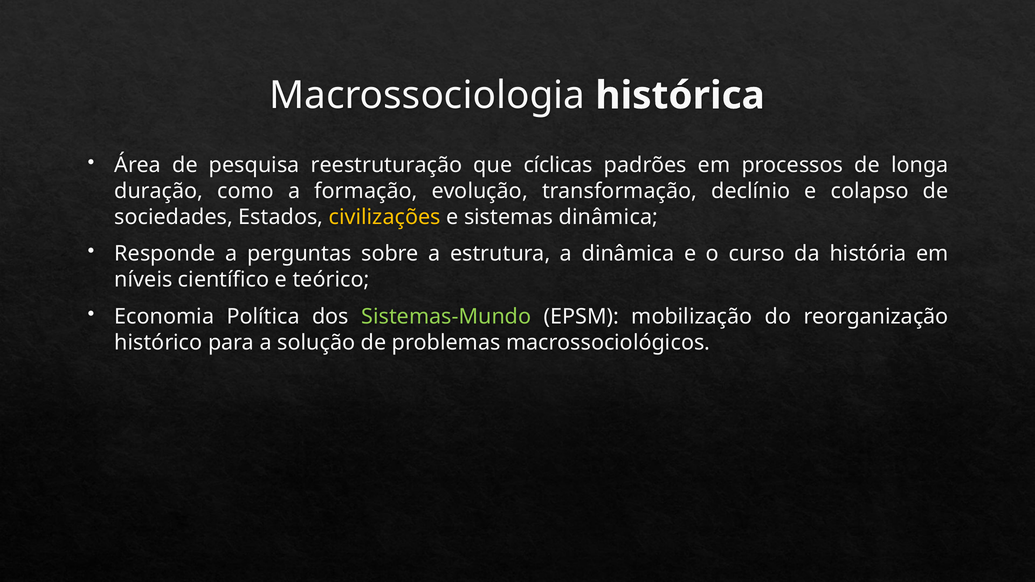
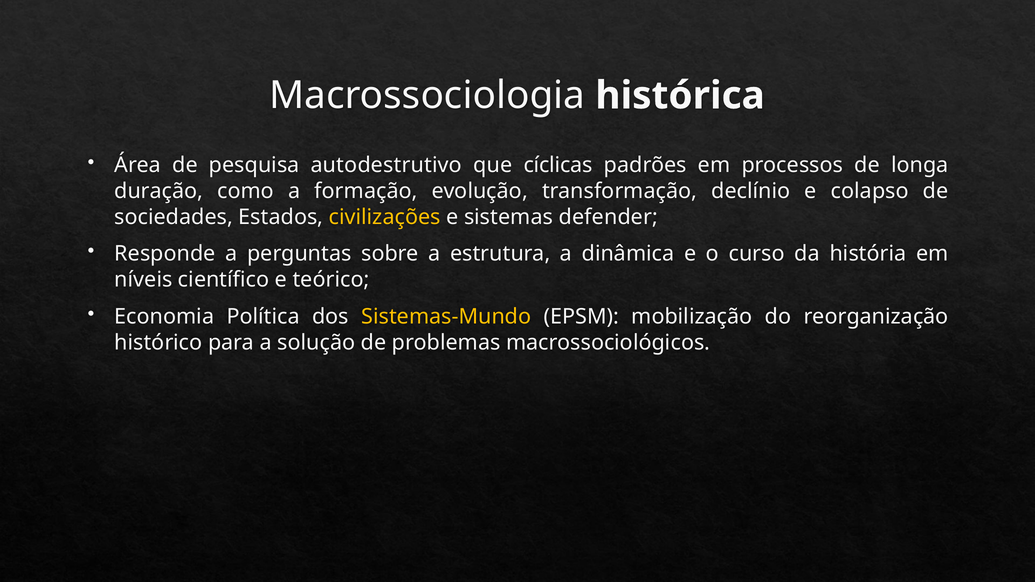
reestruturação: reestruturação -> autodestrutivo (386, 165)
sistemas dinâmica: dinâmica -> defender (608, 217)
Sistemas-Mundo colour: light green -> yellow (446, 317)
